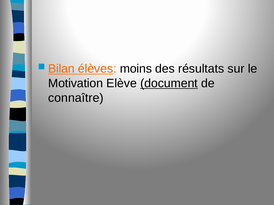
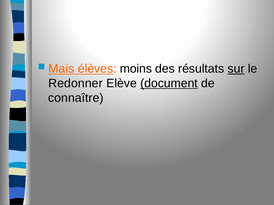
Bilan: Bilan -> Mais (61, 69)
sur underline: none -> present (236, 69)
Motivation: Motivation -> Redonner (76, 84)
